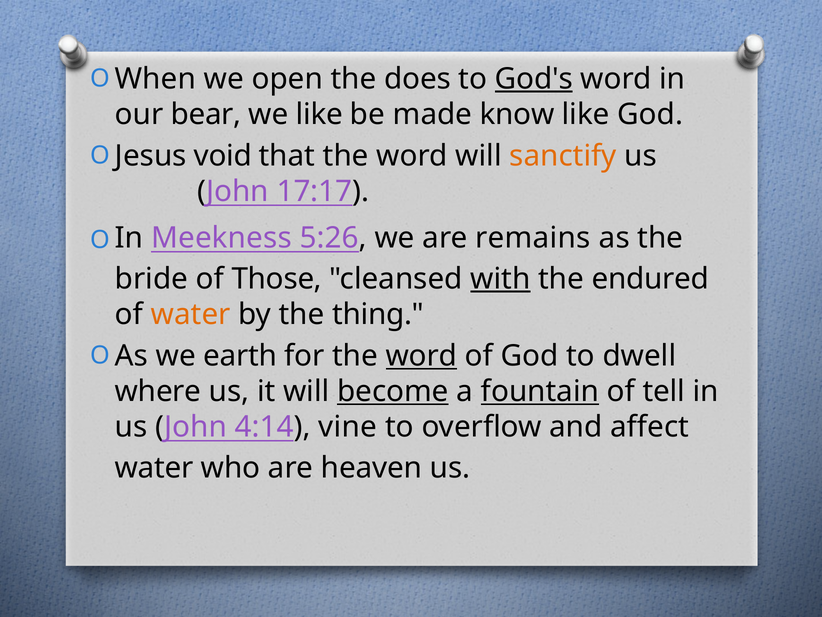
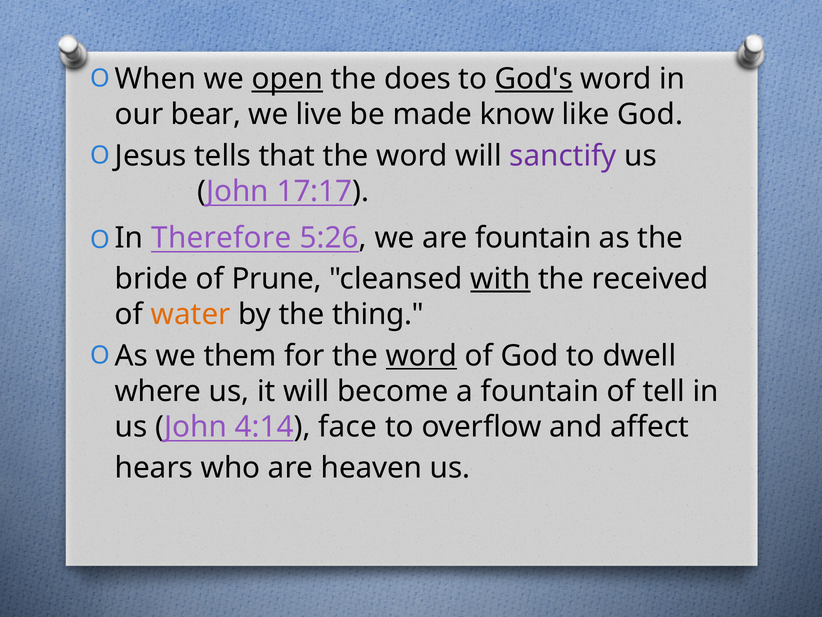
open underline: none -> present (287, 79)
we like: like -> live (319, 114)
void: void -> tells (223, 156)
sanctify colour: orange -> purple (563, 156)
Meekness: Meekness -> Therefore (221, 238)
are remains: remains -> fountain (533, 238)
Those: Those -> Prune (277, 279)
endured: endured -> received (650, 279)
earth: earth -> them (240, 356)
become underline: present -> none (393, 391)
fountain underline: present -> none (540, 391)
vine: vine -> face (348, 427)
water: water -> hears (154, 467)
